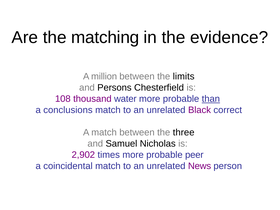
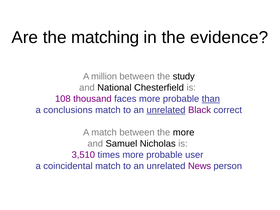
limits: limits -> study (184, 76)
Persons: Persons -> National (114, 88)
water: water -> faces (125, 99)
unrelated underline: none -> present (166, 110)
the three: three -> more (184, 132)
2,902: 2,902 -> 3,510 (83, 155)
peer: peer -> user (194, 155)
